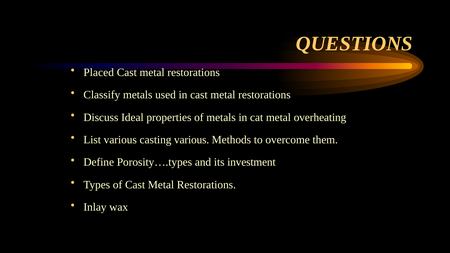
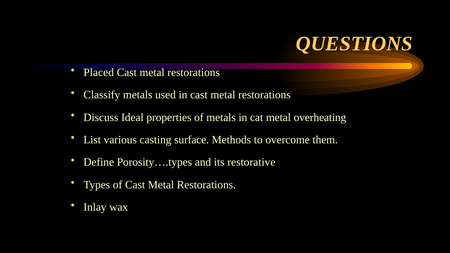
casting various: various -> surface (192, 140)
investment: investment -> restorative (251, 162)
